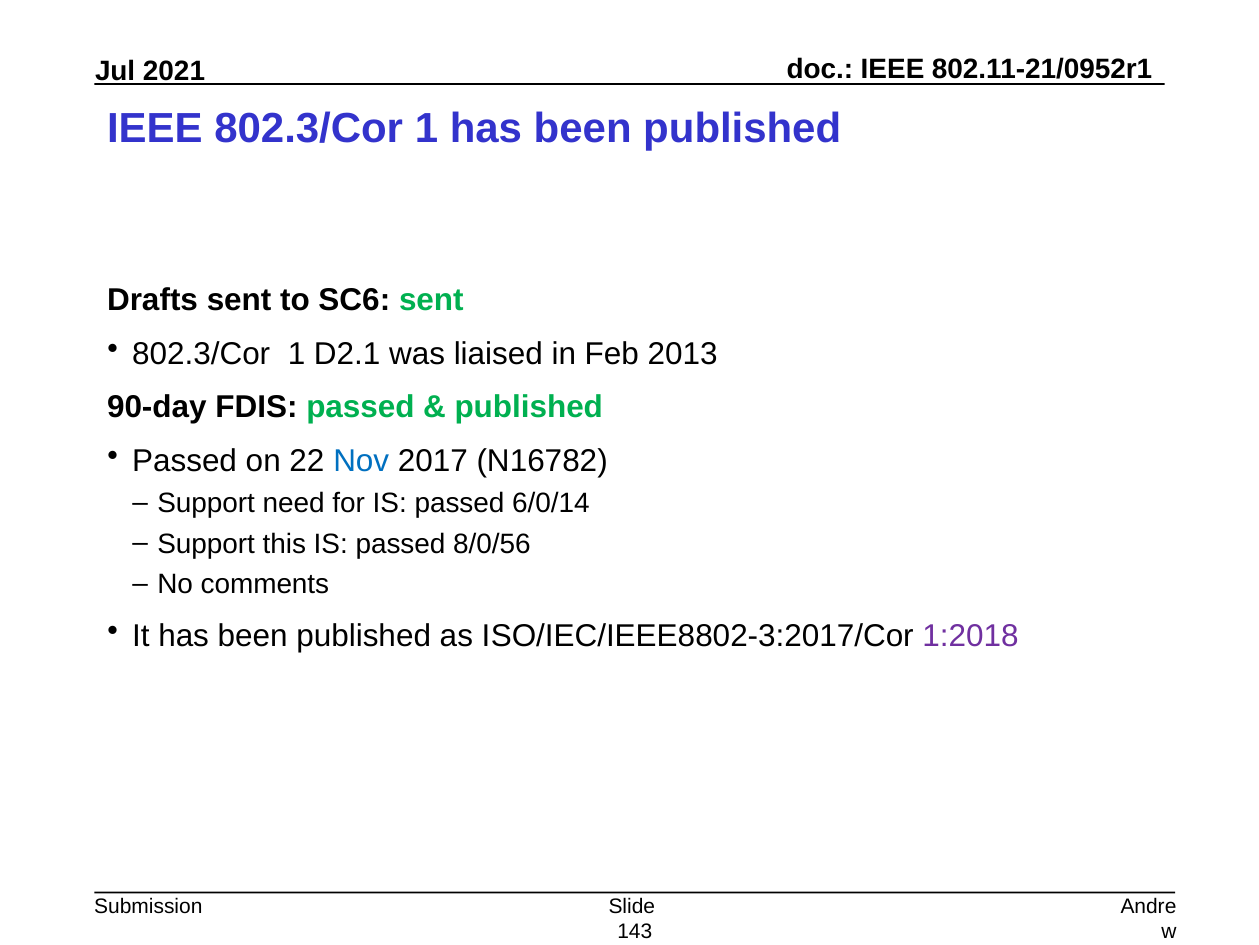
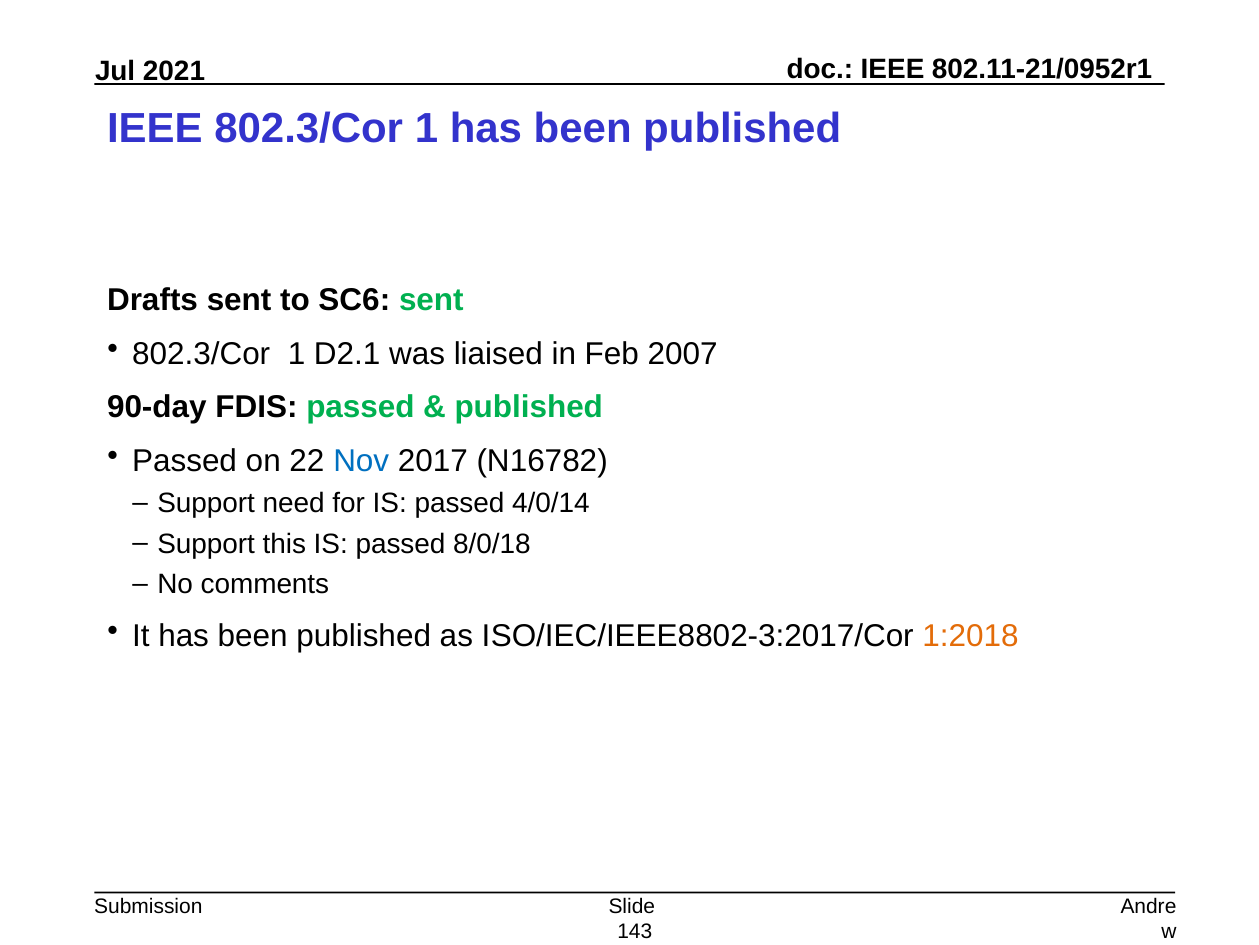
2013: 2013 -> 2007 (683, 354)
6/0/14: 6/0/14 -> 4/0/14 (551, 503)
8/0/56: 8/0/56 -> 8/0/18 (492, 544)
1:2018 colour: purple -> orange (971, 636)
